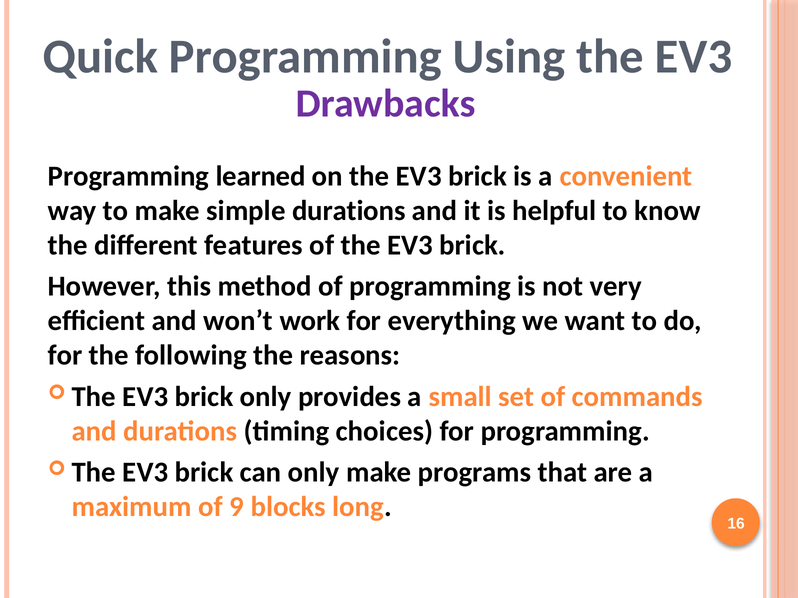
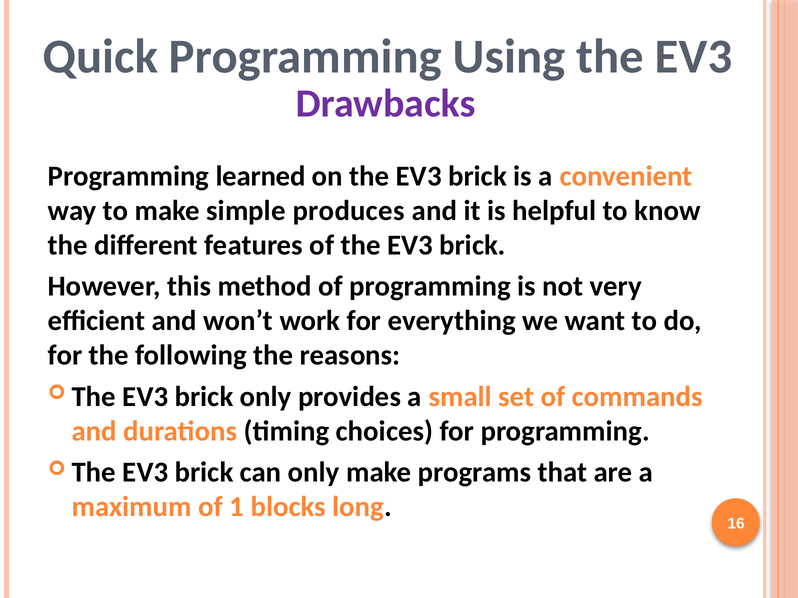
simple durations: durations -> produces (349, 211)
9: 9 -> 1 (237, 507)
